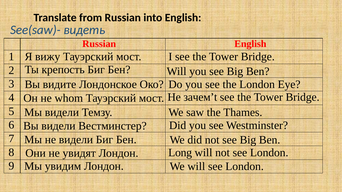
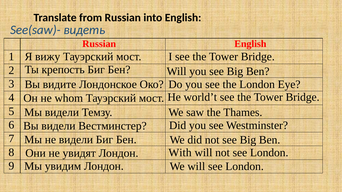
зачем’t: зачем’t -> world’t (200, 97)
Long: Long -> With (180, 153)
